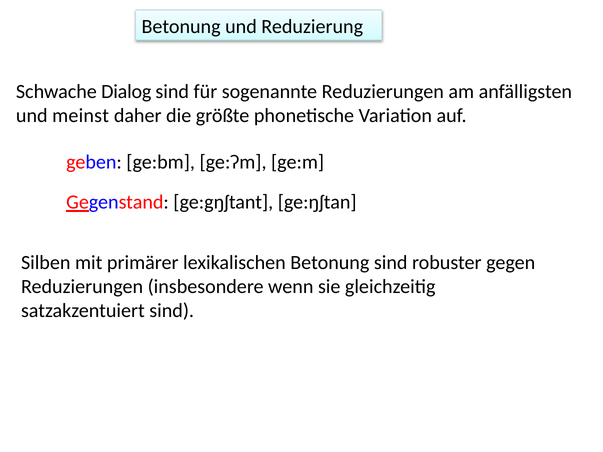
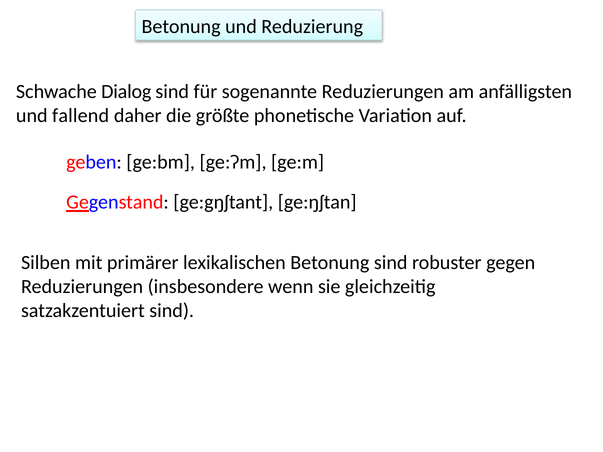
meinst: meinst -> fallend (81, 116)
